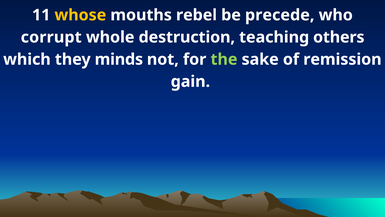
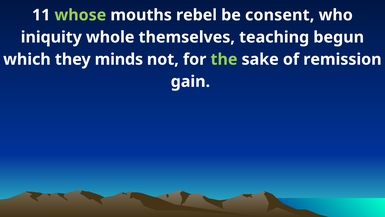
whose colour: yellow -> light green (80, 15)
precede: precede -> consent (280, 15)
corrupt: corrupt -> iniquity (51, 37)
destruction: destruction -> themselves (187, 37)
others: others -> begun (339, 37)
